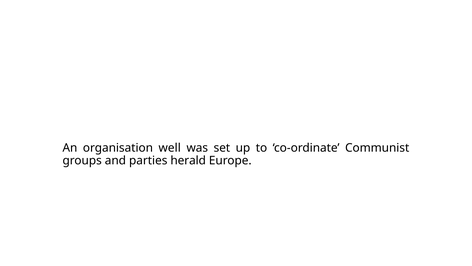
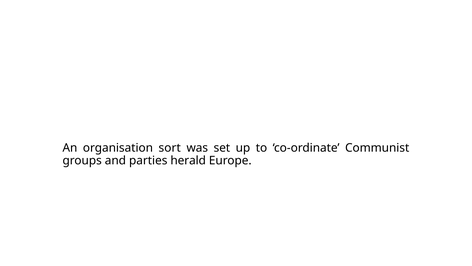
well: well -> sort (170, 148)
